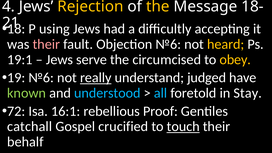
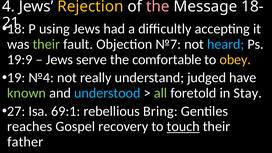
the colour: yellow -> pink (158, 6)
their colour: pink -> light green (46, 44)
Objection №6: №6 -> №7 (168, 44)
heard colour: yellow -> light blue (226, 44)
19:1: 19:1 -> 19:9 (20, 60)
circumcised: circumcised -> comfortable (167, 60)
19 №6: №6 -> №4 (41, 78)
really underline: present -> none (96, 78)
all colour: light blue -> light green (161, 93)
72: 72 -> 27 (16, 111)
16:1: 16:1 -> 69:1 (66, 111)
Proof: Proof -> Bring (160, 111)
catchall: catchall -> reaches (30, 126)
crucified: crucified -> recovery (123, 126)
behalf: behalf -> father (25, 142)
